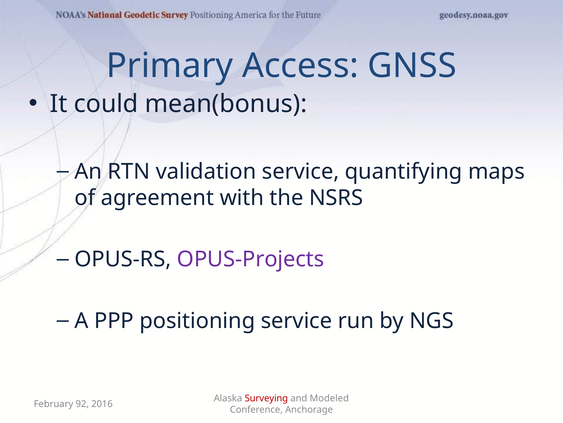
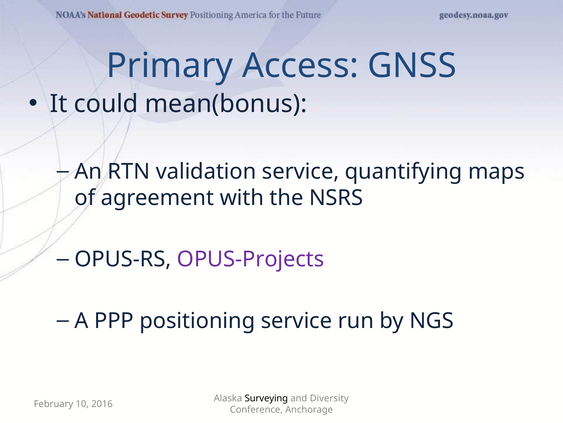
Surveying colour: red -> black (266, 398)
Modeled: Modeled -> Diversity (329, 398)
92: 92 -> 10 (82, 403)
